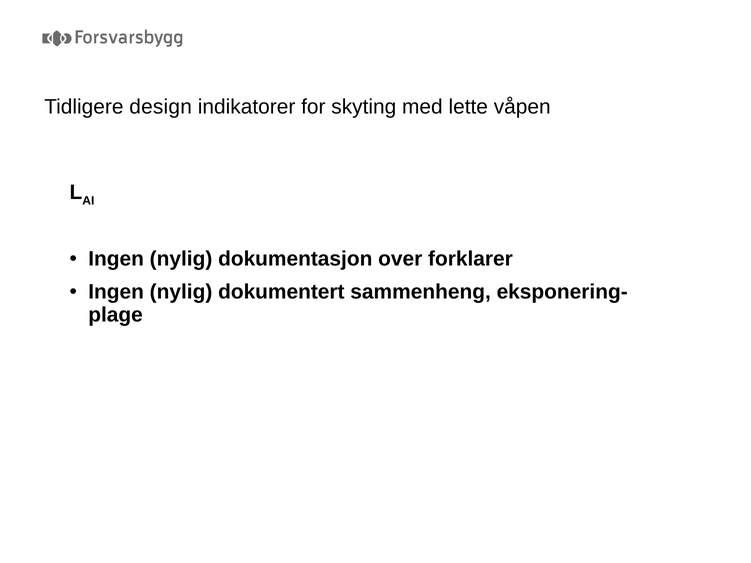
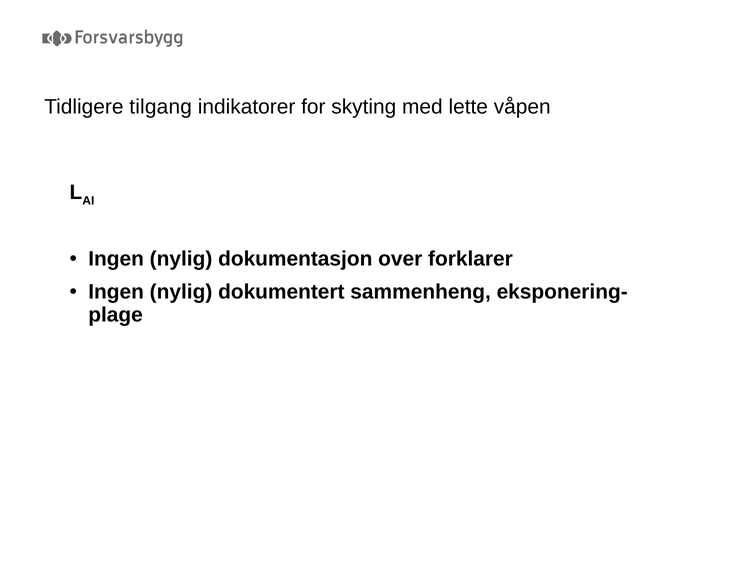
design: design -> tilgang (161, 107)
